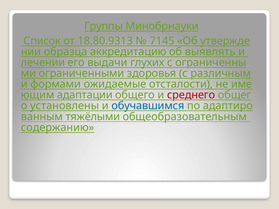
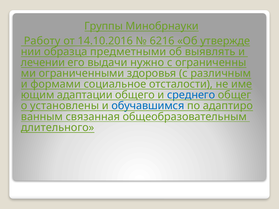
Список: Список -> Работу (42, 41)
18.80.9313: 18.80.9313 -> 14.10.2016 (105, 41)
7145: 7145 -> 6216 (162, 41)
аккредитацию: аккредитацию -> предметными (128, 52)
глухих: глухих -> нужно (147, 63)
ожидаемые: ожидаемые -> социальное (115, 84)
среднего colour: red -> blue (191, 95)
тяжёлыми: тяжёлыми -> связанная (93, 117)
содержанию: содержанию -> длительного (58, 128)
